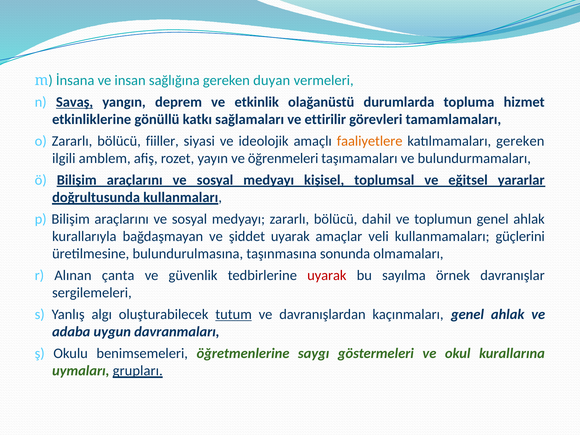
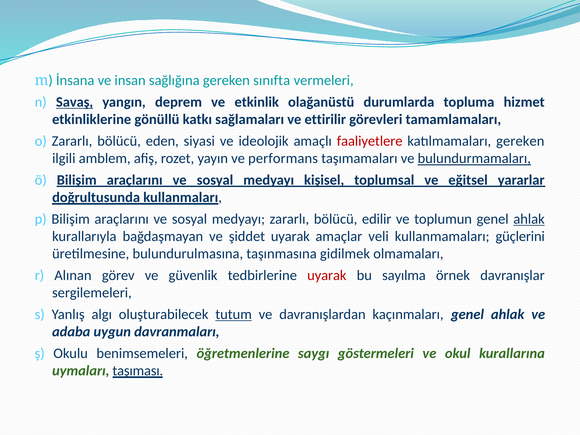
duyan: duyan -> sınıfta (272, 81)
fiiller: fiiller -> eden (162, 141)
faaliyetlere colour: orange -> red (370, 141)
öğrenmeleri: öğrenmeleri -> performans (283, 159)
bulundurmamaları underline: none -> present (474, 159)
dahil: dahil -> edilir (377, 219)
ahlak underline: none -> present (529, 219)
sonunda: sonunda -> gidilmek (345, 254)
çanta: çanta -> görev (118, 275)
grupları: grupları -> taşıması (138, 371)
